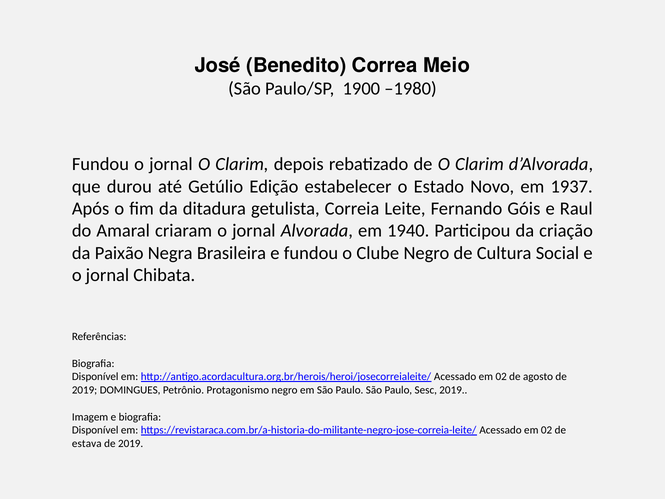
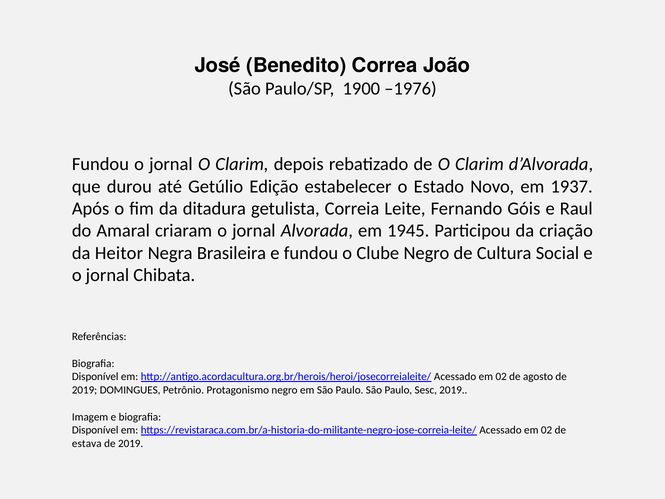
Meio: Meio -> João (447, 66)
–1980: –1980 -> –1976 (410, 89)
1940: 1940 -> 1945 (408, 231)
Paixão: Paixão -> Heitor (119, 253)
